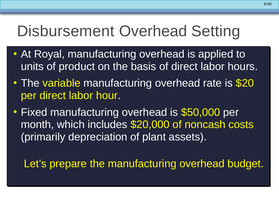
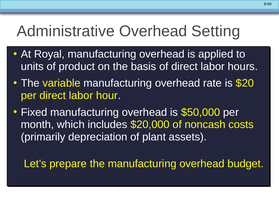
Disbursement: Disbursement -> Administrative (66, 31)
